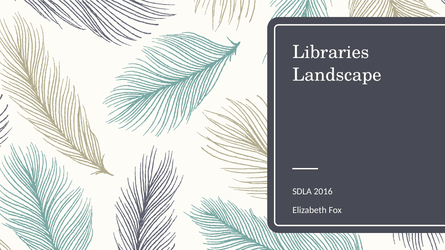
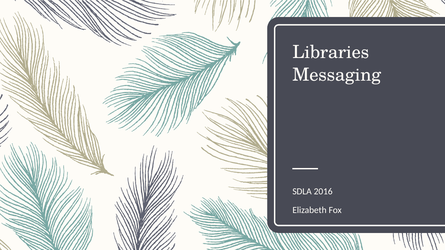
Landscape: Landscape -> Messaging (337, 75)
